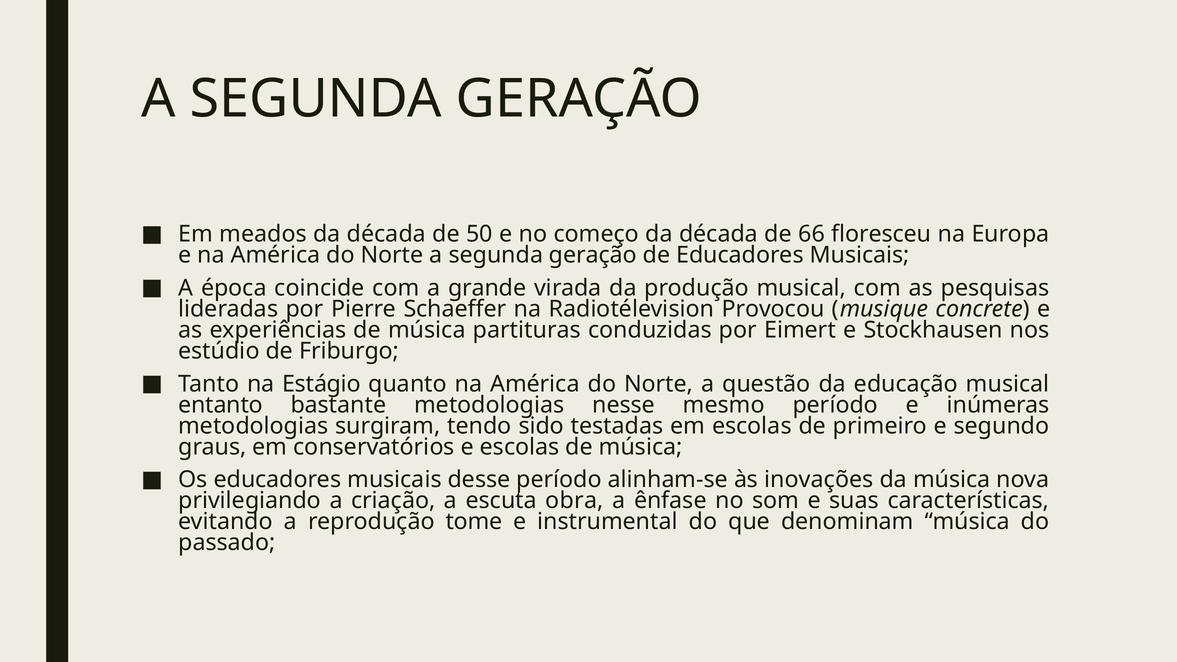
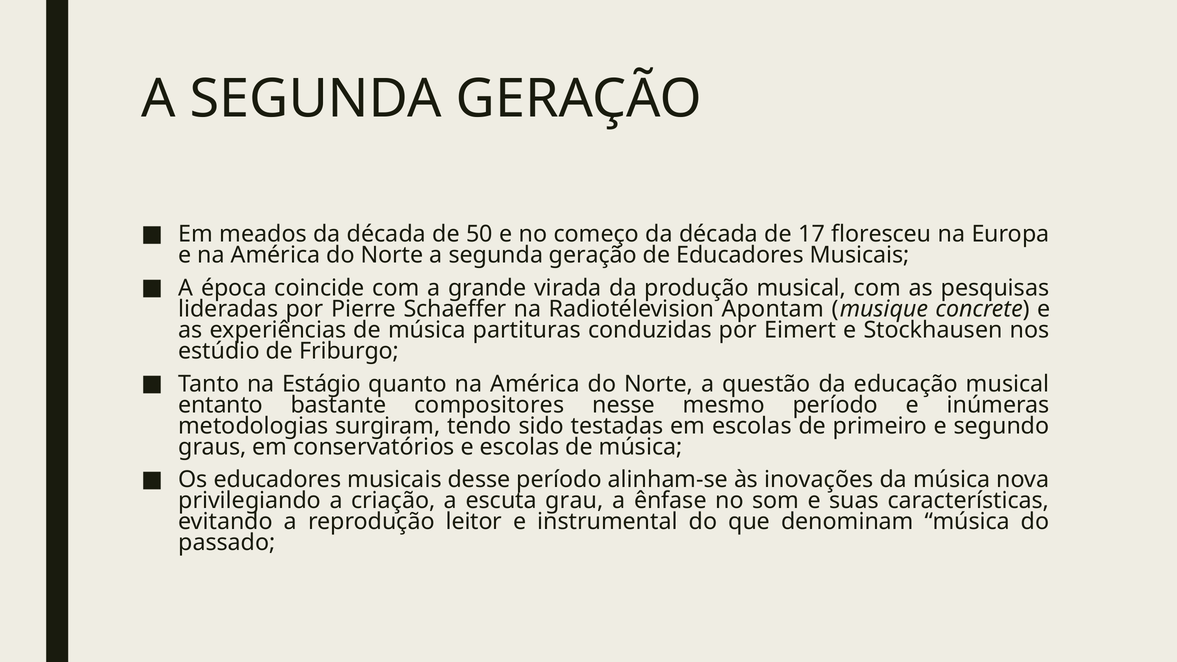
66: 66 -> 17 (812, 234)
Provocou: Provocou -> Apontam (773, 309)
bastante metodologias: metodologias -> compositores (489, 405)
obra: obra -> grau (575, 501)
tome: tome -> leitor (474, 522)
